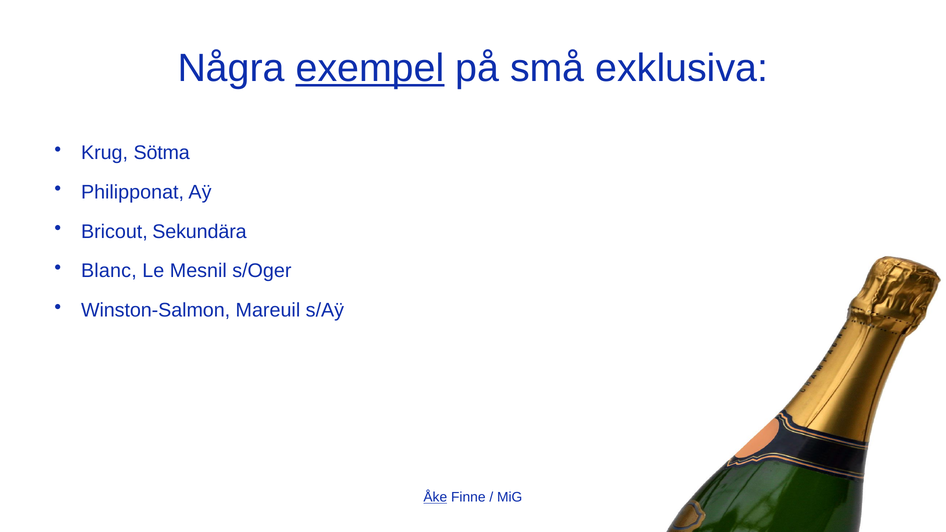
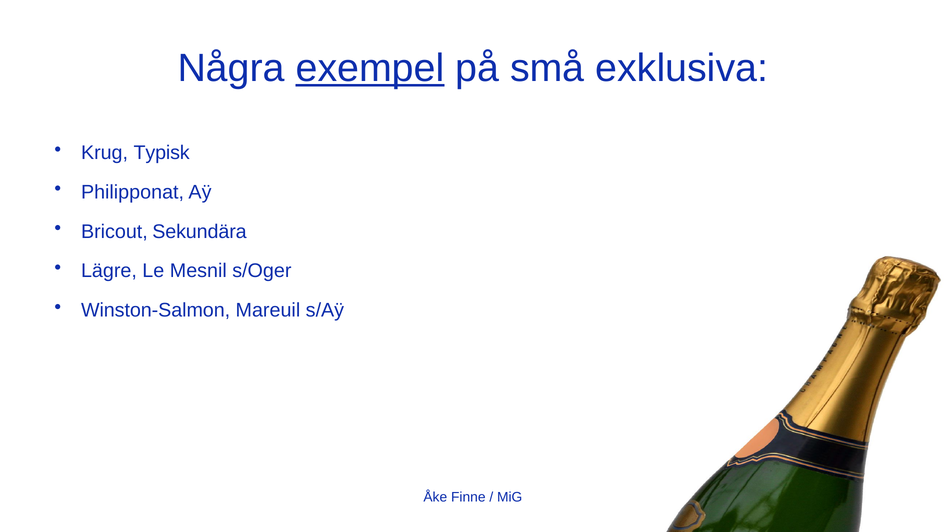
Sötma: Sötma -> Typisk (162, 153)
Blanc: Blanc -> Lägre (109, 271)
Åke underline: present -> none (435, 497)
